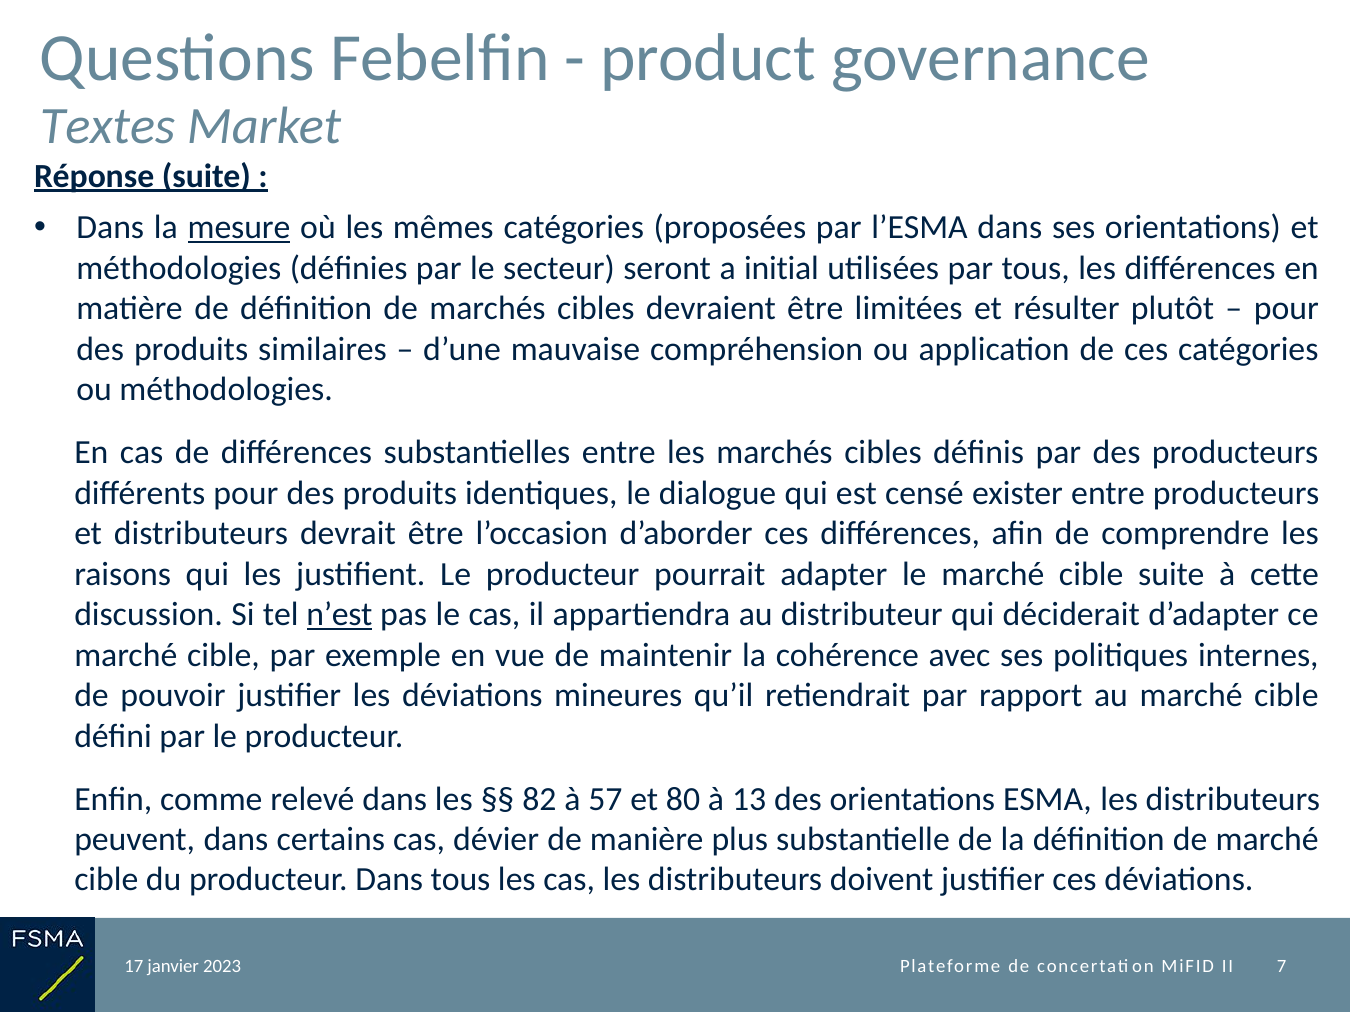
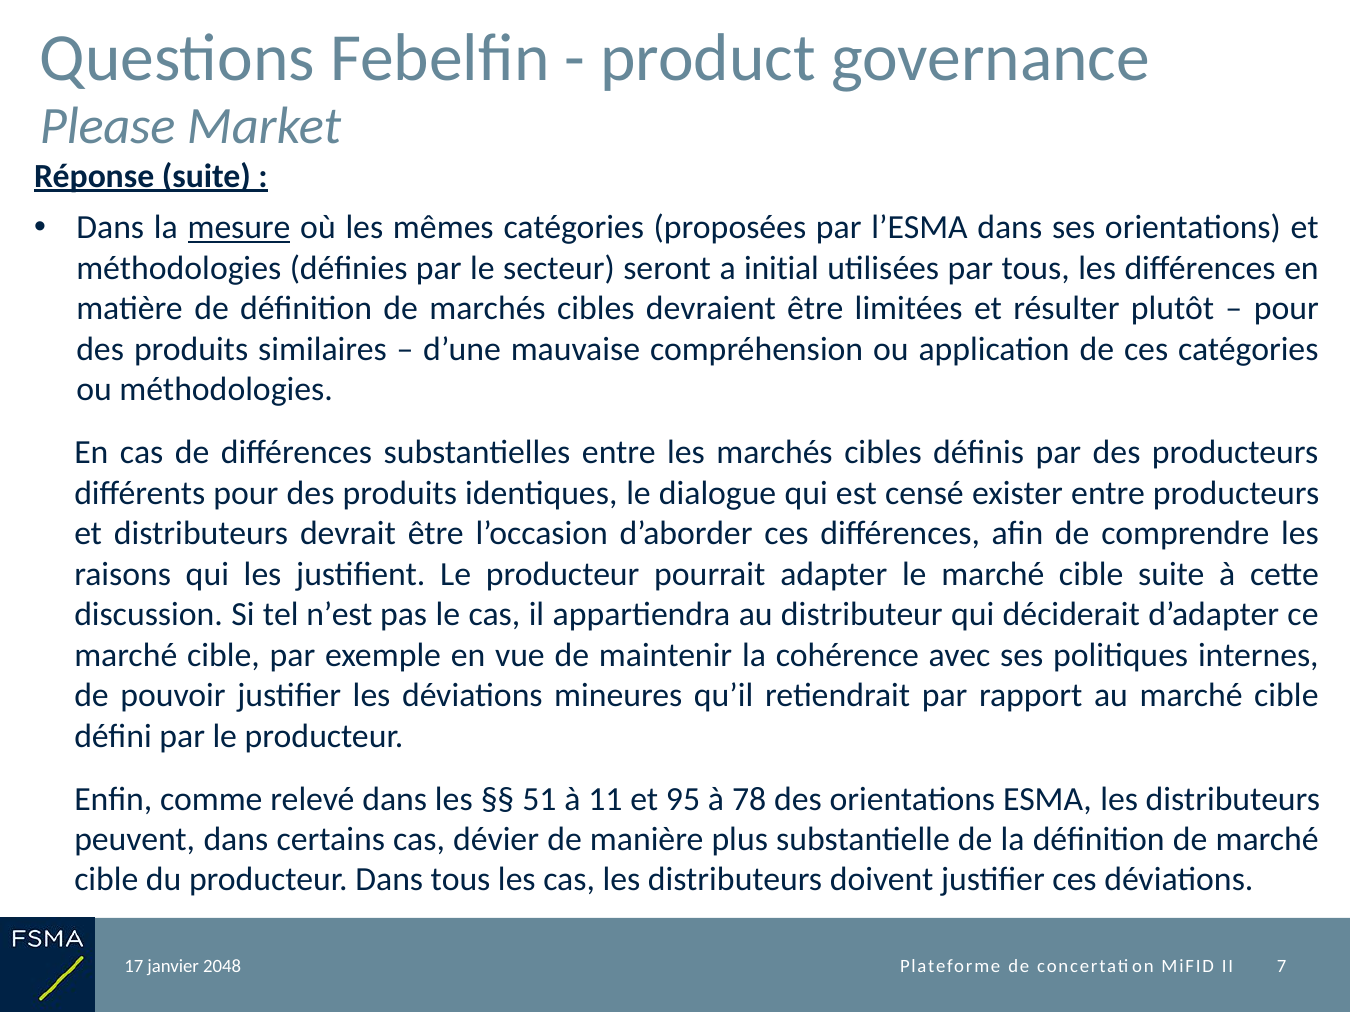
Textes: Textes -> Please (108, 126)
n’est underline: present -> none (339, 615)
82: 82 -> 51 (539, 799)
57: 57 -> 11 (605, 799)
80: 80 -> 95 (683, 799)
13: 13 -> 78 (749, 799)
2023: 2023 -> 2048 (222, 967)
